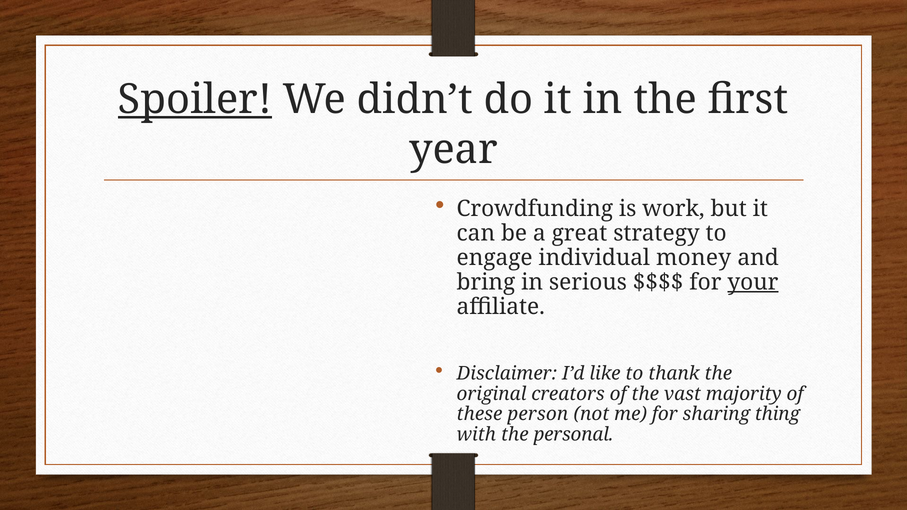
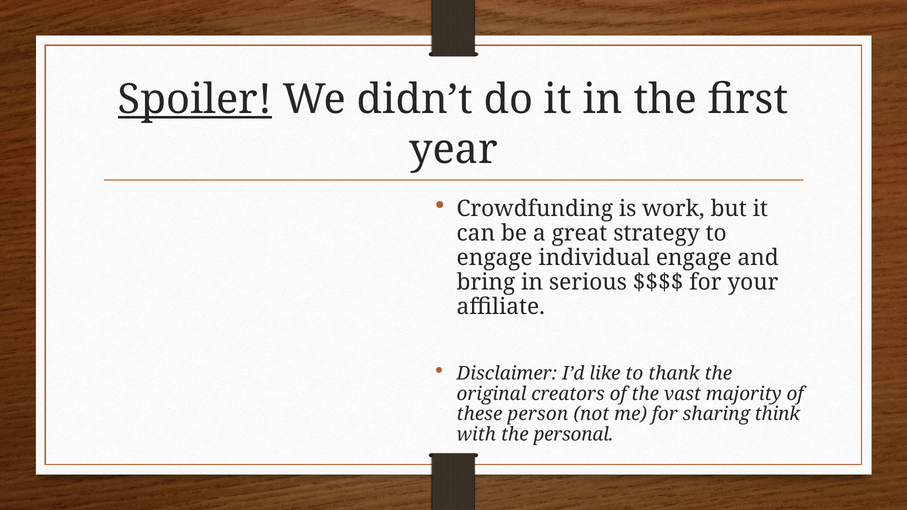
individual money: money -> engage (694, 258)
your underline: present -> none (753, 282)
thing: thing -> think (777, 414)
